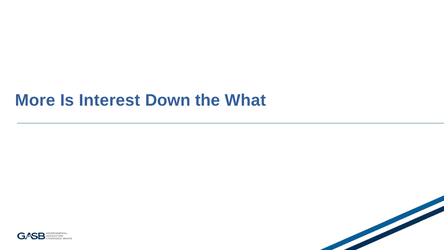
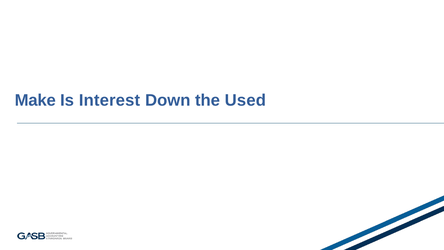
More: More -> Make (35, 100)
What: What -> Used (245, 100)
